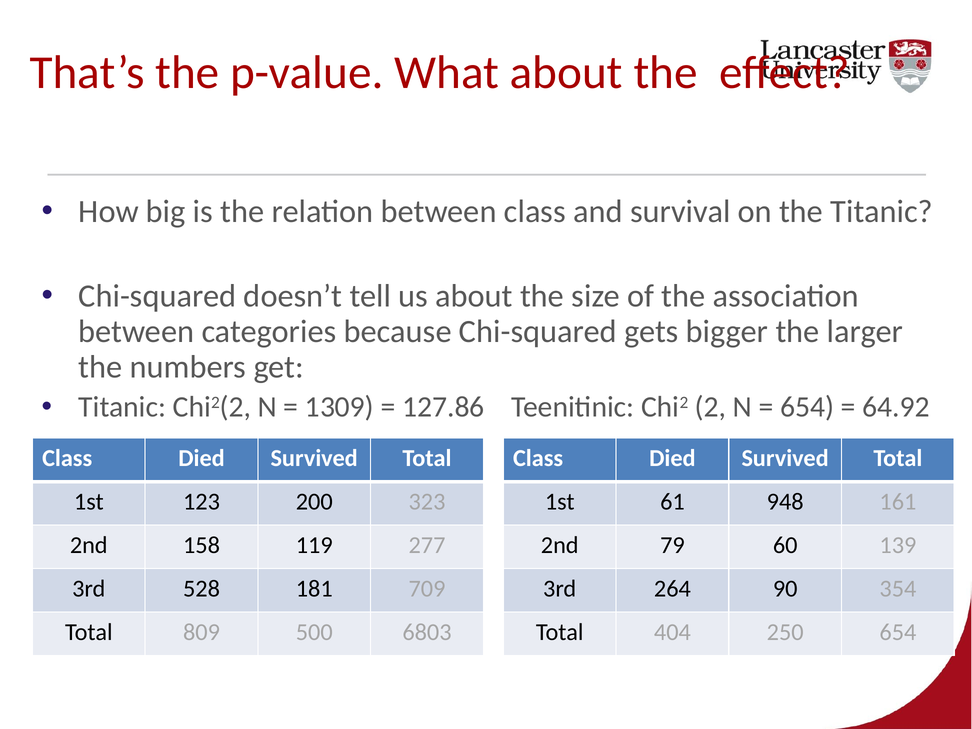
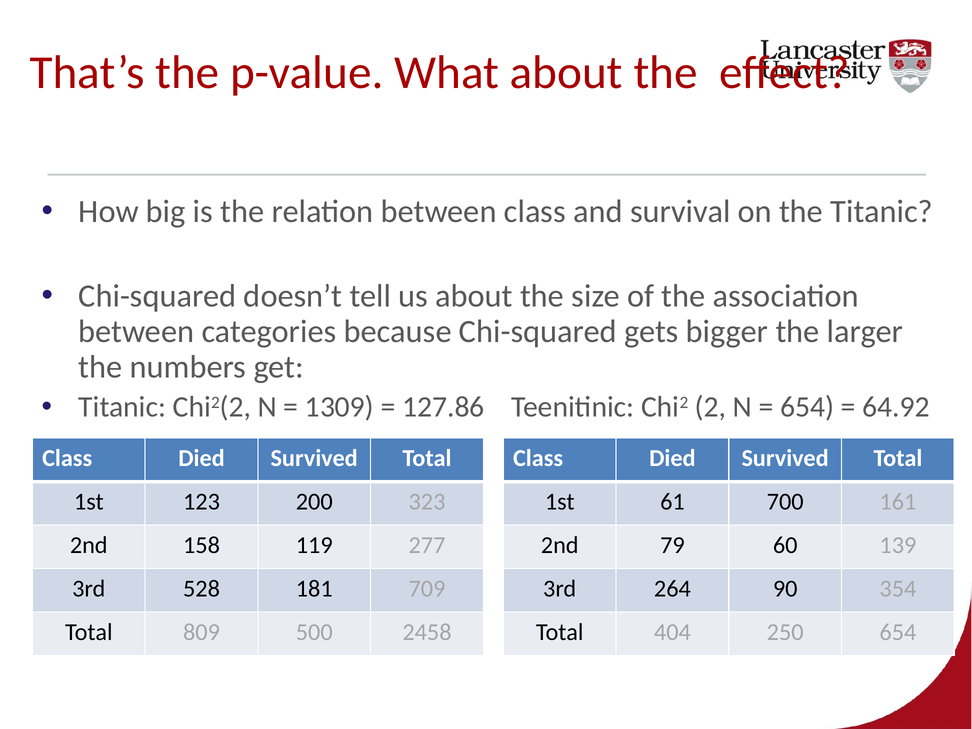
948: 948 -> 700 (785, 502)
6803: 6803 -> 2458 (427, 632)
